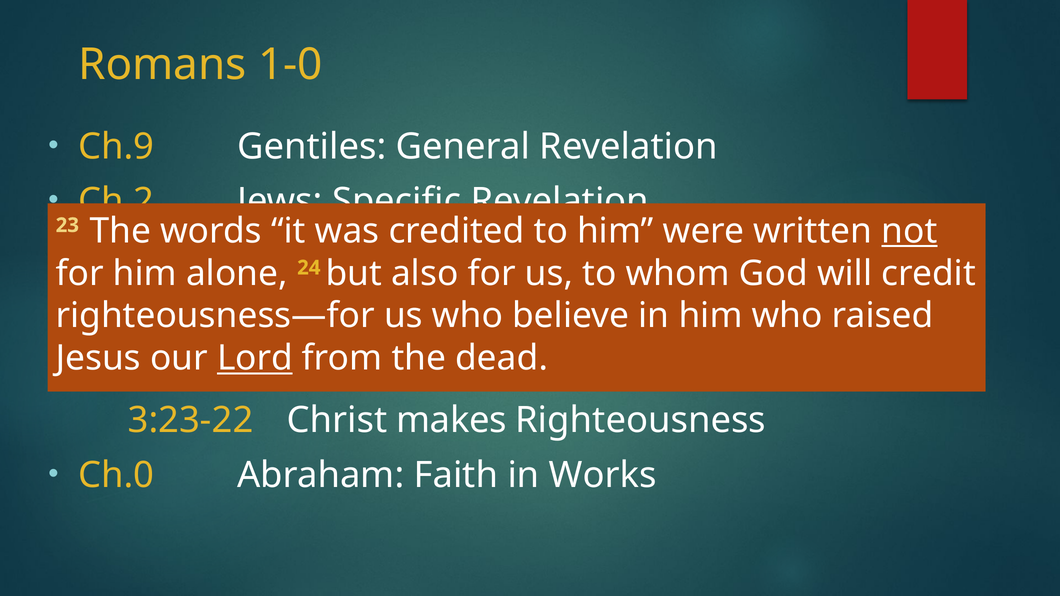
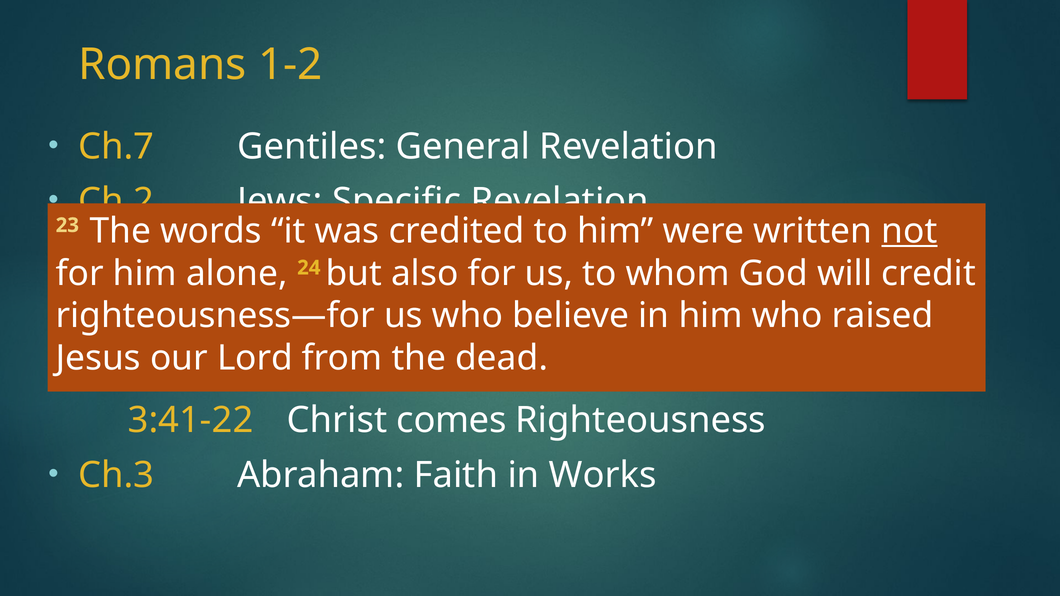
1-0: 1-0 -> 1-2 (290, 65)
Ch.9: Ch.9 -> Ch.7 (116, 147)
Lord underline: present -> none (255, 358)
3:23-22: 3:23-22 -> 3:41-22 (191, 420)
makes: makes -> comes (451, 420)
Ch.0: Ch.0 -> Ch.3 (116, 475)
